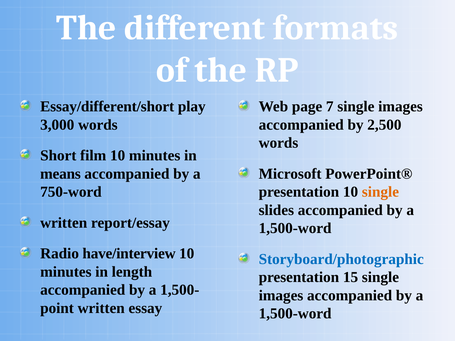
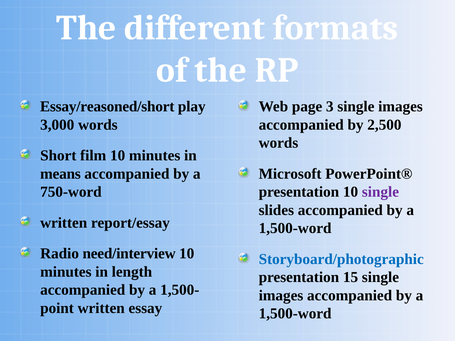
Essay/different/short: Essay/different/short -> Essay/reasoned/short (107, 107)
7: 7 -> 3 (330, 107)
single colour: orange -> purple (380, 192)
have/interview: have/interview -> need/interview (129, 254)
